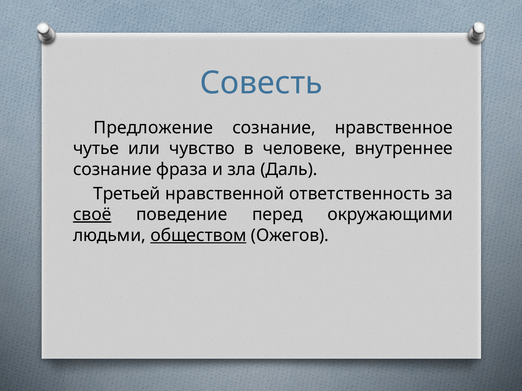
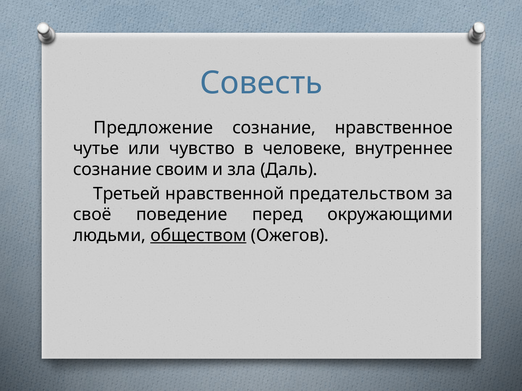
фраза: фраза -> своим (182, 170)
ответственность: ответственность -> предательством (359, 194)
своё underline: present -> none (92, 215)
